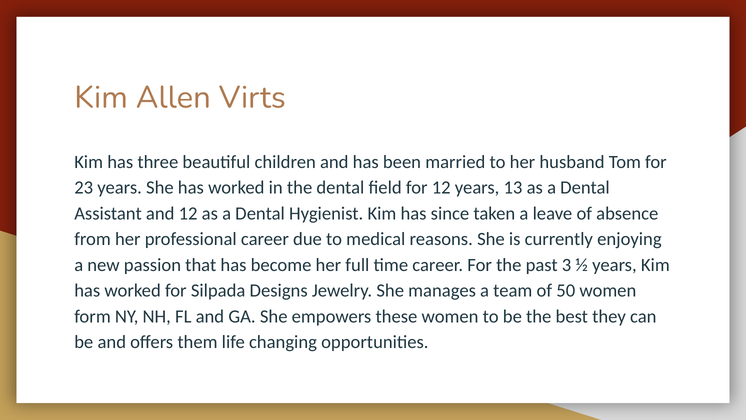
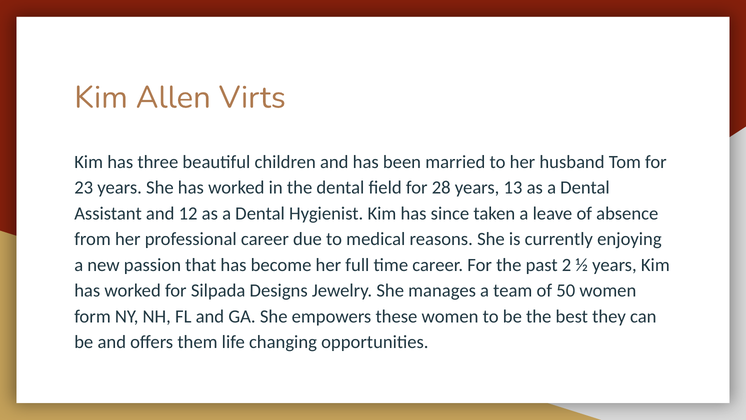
for 12: 12 -> 28 (441, 187)
3: 3 -> 2 (567, 265)
